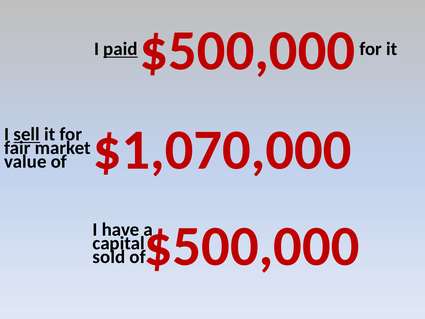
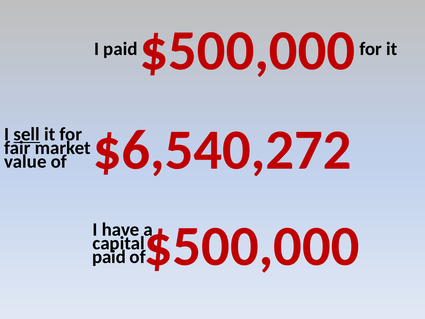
paid underline: present -> none (120, 49)
$1,070,000: $1,070,000 -> $6,540,272 (222, 150)
sold: sold -> paid (109, 257)
